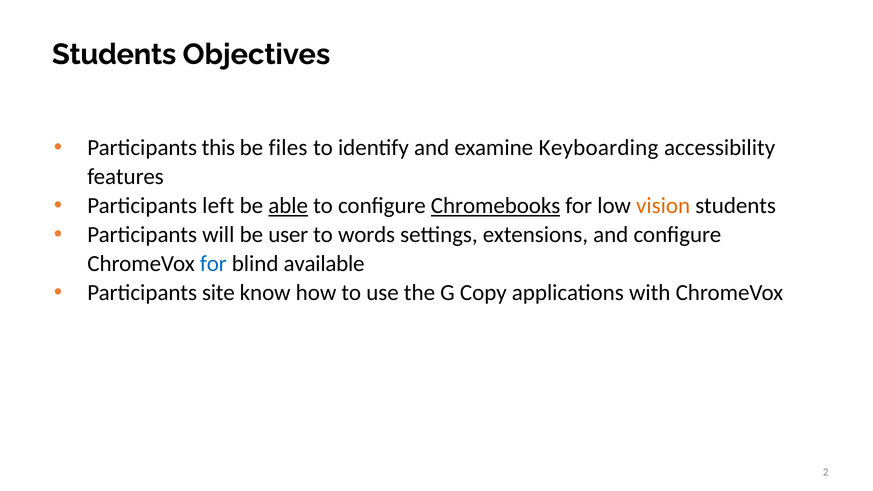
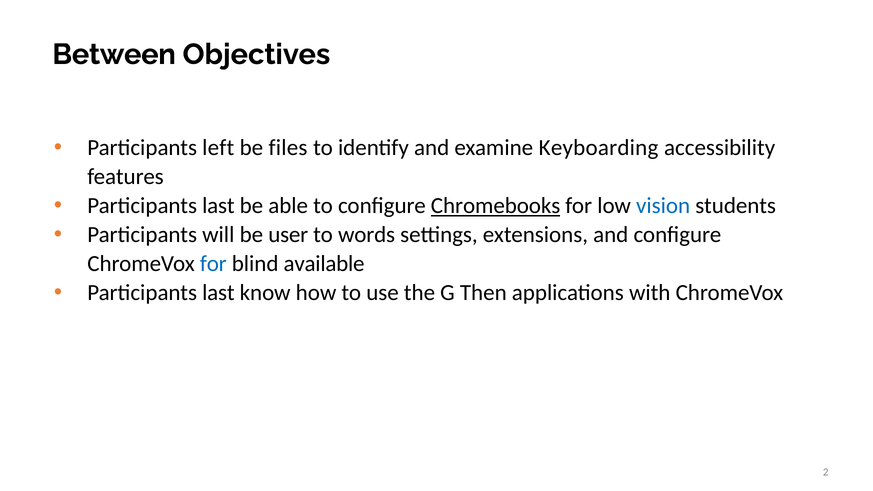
Students: Students -> Between (114, 54)
this: this -> left (218, 148)
left: left -> last (218, 206)
able underline: present -> none (288, 206)
vision colour: orange -> blue (663, 206)
site: site -> last (218, 293)
Copy: Copy -> Then (483, 293)
